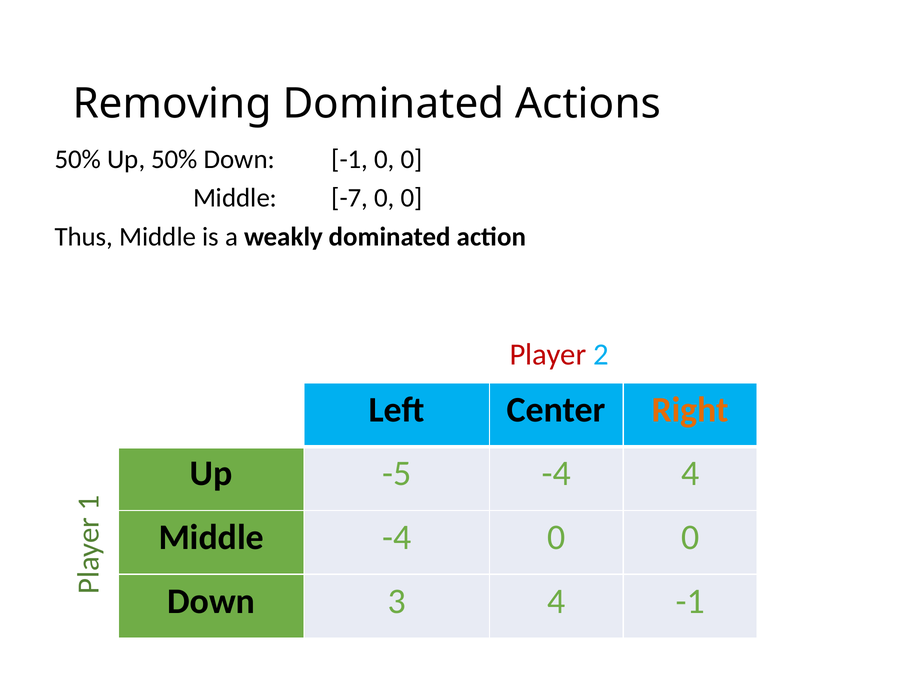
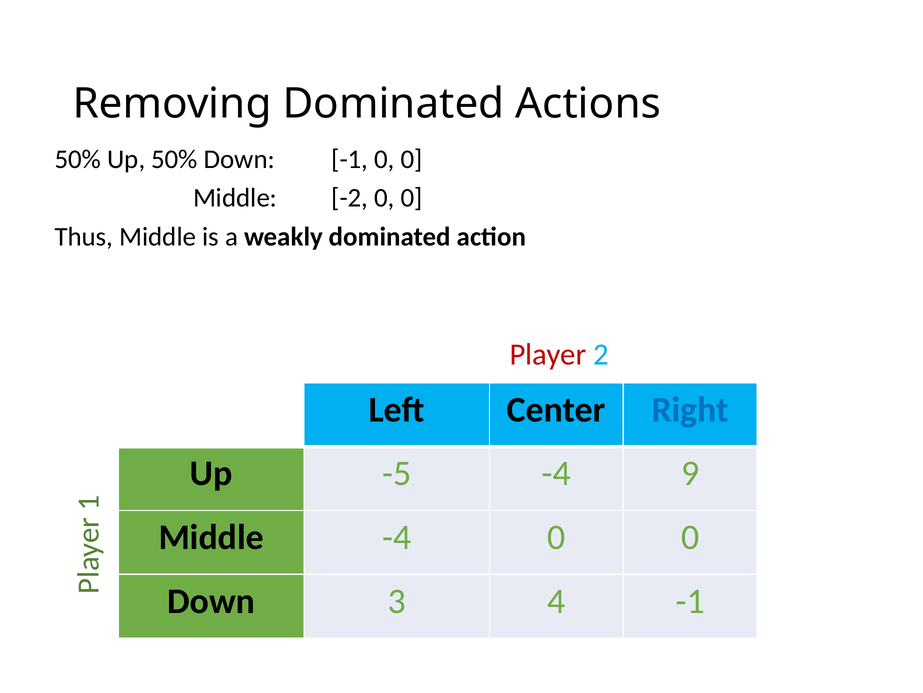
-7: -7 -> -2 (350, 198)
Right colour: orange -> blue (690, 409)
-4 4: 4 -> 9 (690, 473)
